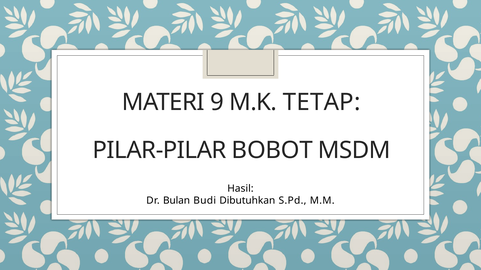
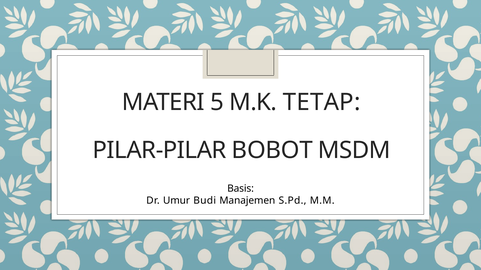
9: 9 -> 5 (217, 103)
Hasil: Hasil -> Basis (241, 189)
Bulan: Bulan -> Umur (177, 201)
Dibutuhkan: Dibutuhkan -> Manajemen (247, 201)
